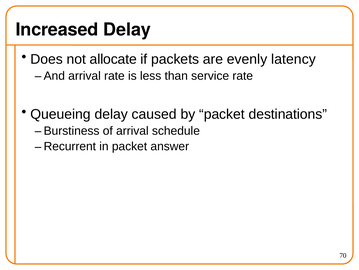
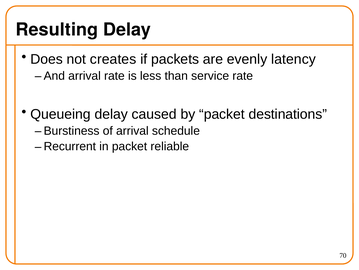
Increased: Increased -> Resulting (57, 30)
allocate: allocate -> creates (113, 59)
answer: answer -> reliable (170, 146)
